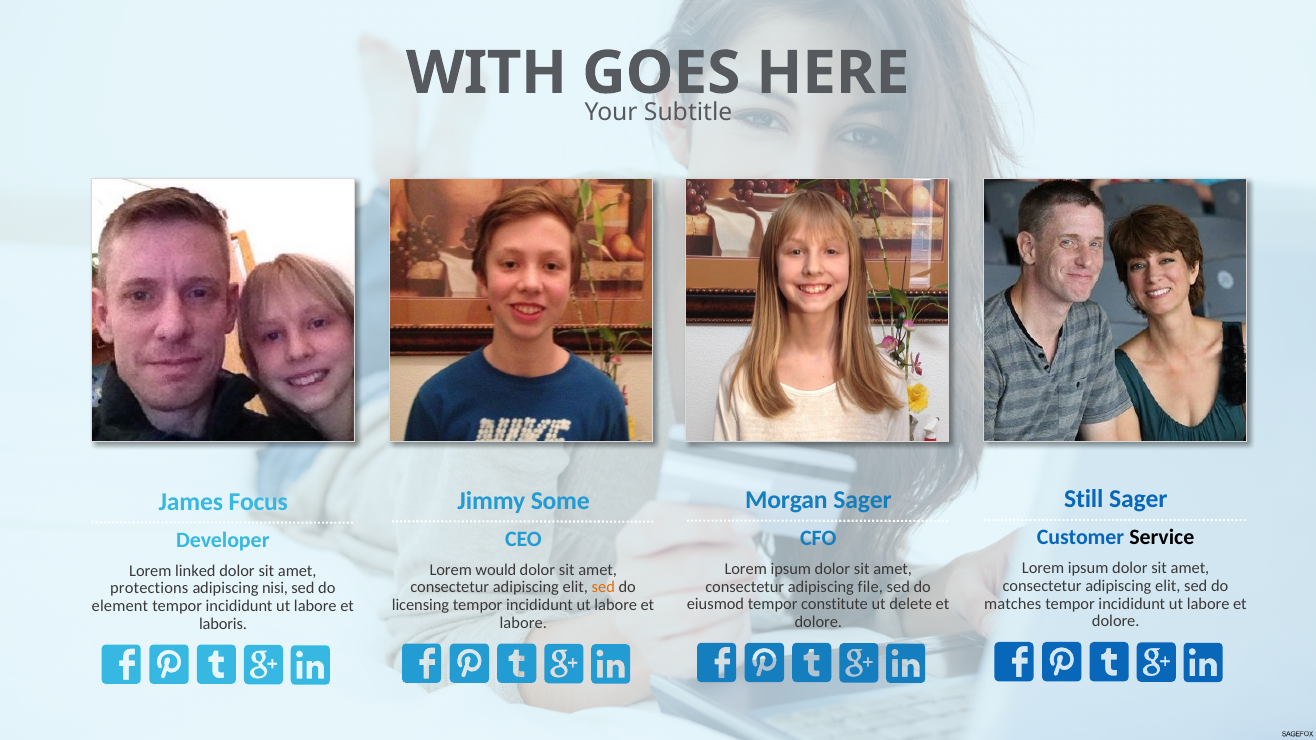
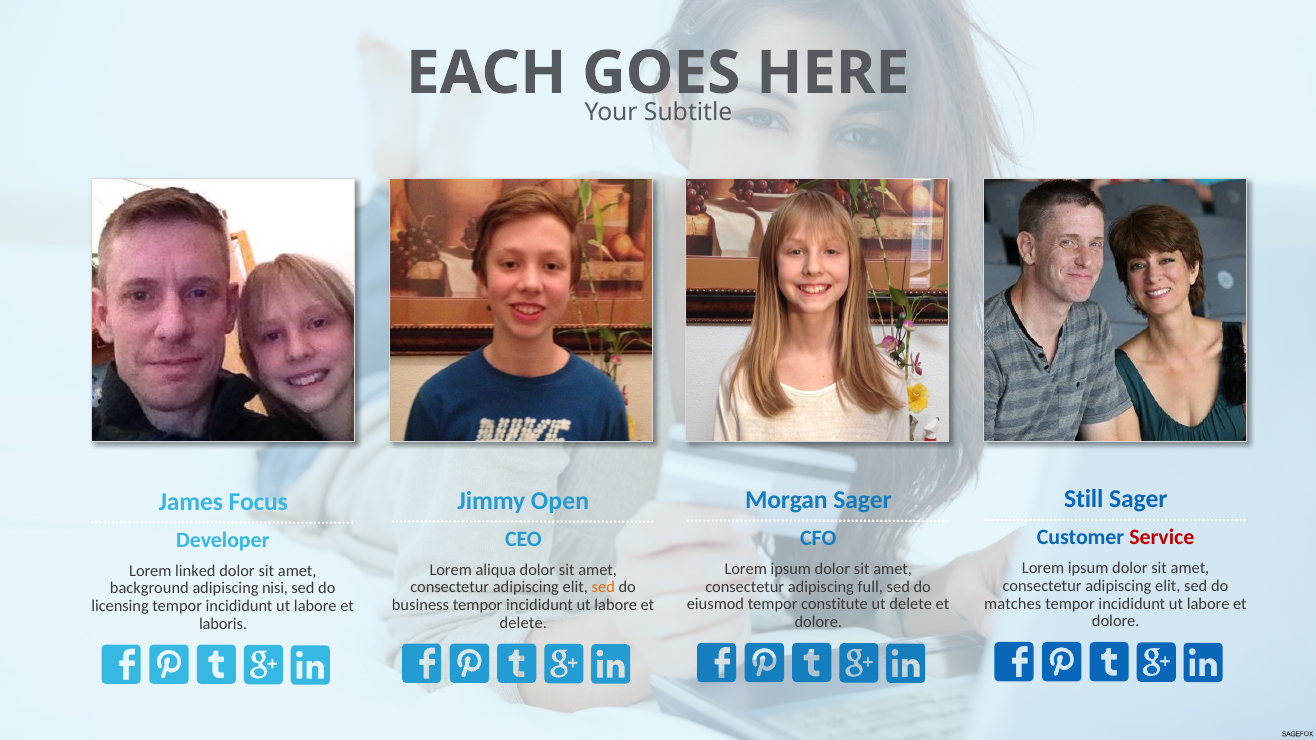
WITH: WITH -> EACH (486, 73)
Some: Some -> Open (560, 501)
Service colour: black -> red (1162, 538)
would: would -> aliqua (496, 570)
file: file -> full (870, 587)
protections: protections -> background (149, 589)
licensing: licensing -> business (420, 605)
element: element -> licensing (120, 606)
labore: labore -> delete (523, 623)
